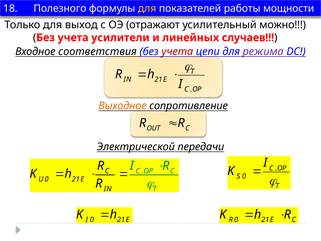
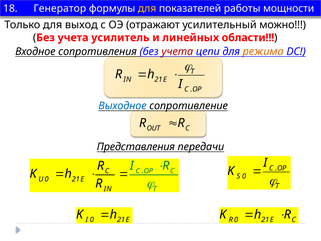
Полезного: Полезного -> Генератор (60, 8)
усилители: усилители -> усилитель (120, 38)
случаев: случаев -> области (248, 38)
соответствия: соответствия -> сопротивления (98, 52)
режима colour: purple -> orange (263, 52)
Выходное colour: orange -> blue (123, 106)
Электрической: Электрической -> Представления (136, 147)
